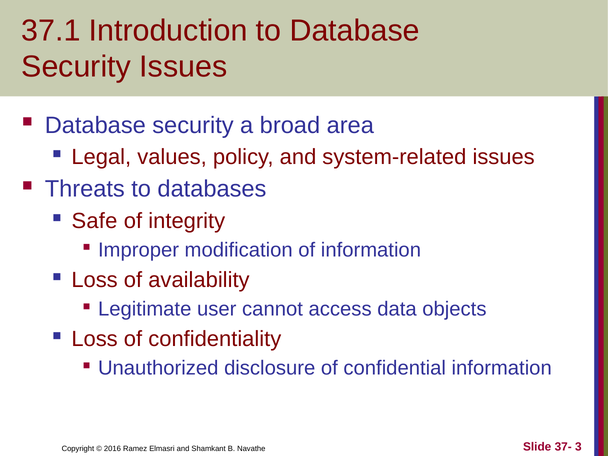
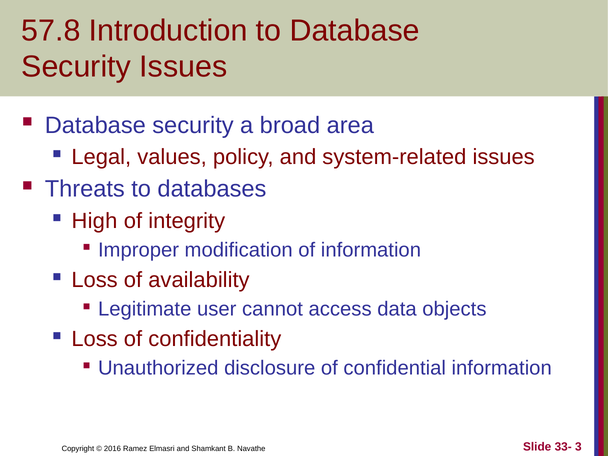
37.1: 37.1 -> 57.8 (51, 30)
Safe: Safe -> High (94, 221)
37-: 37- -> 33- (563, 447)
